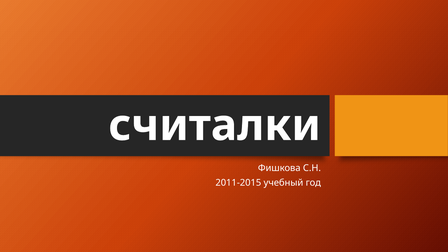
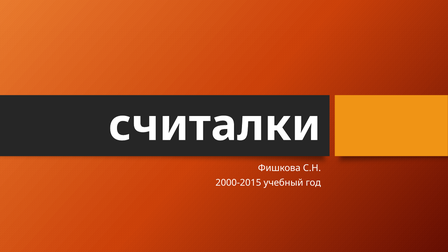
2011-2015: 2011-2015 -> 2000-2015 (238, 183)
